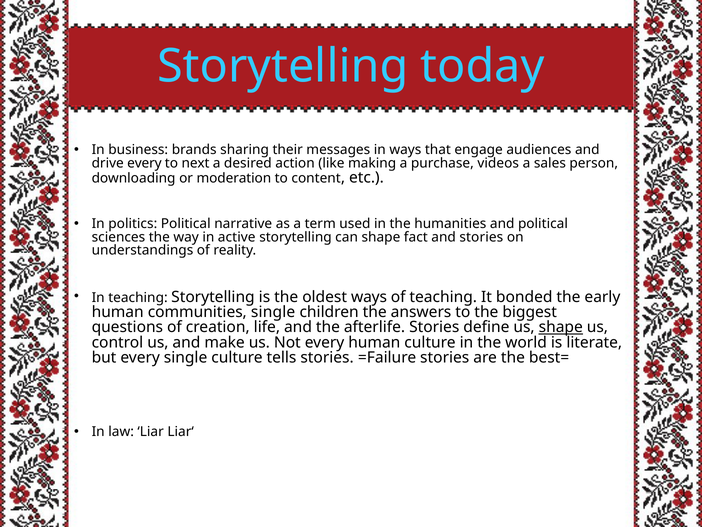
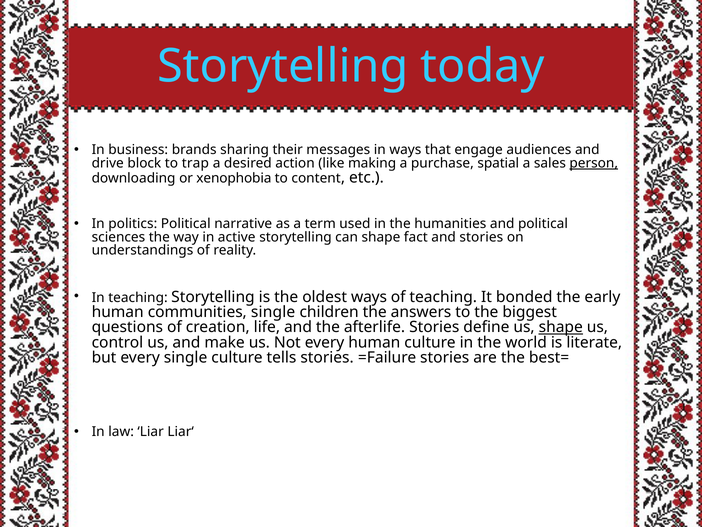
drive every: every -> block (144, 163)
next: next -> trap (195, 163)
videos: videos -> spatial (498, 163)
person underline: none -> present (594, 163)
moderation: moderation -> xenophobia (234, 178)
